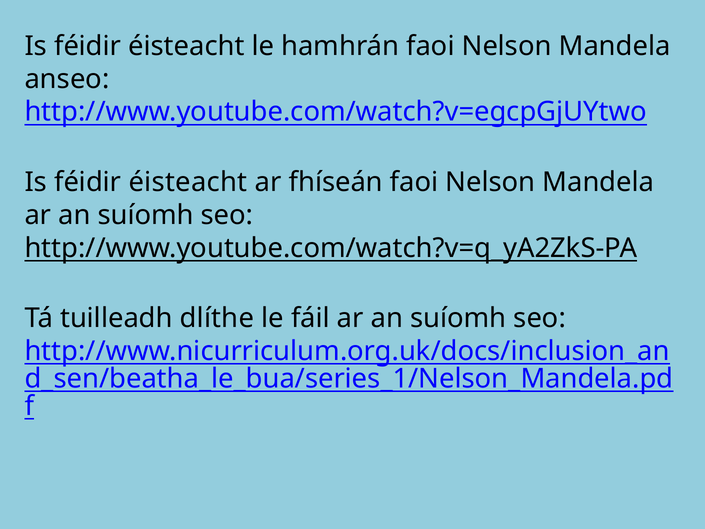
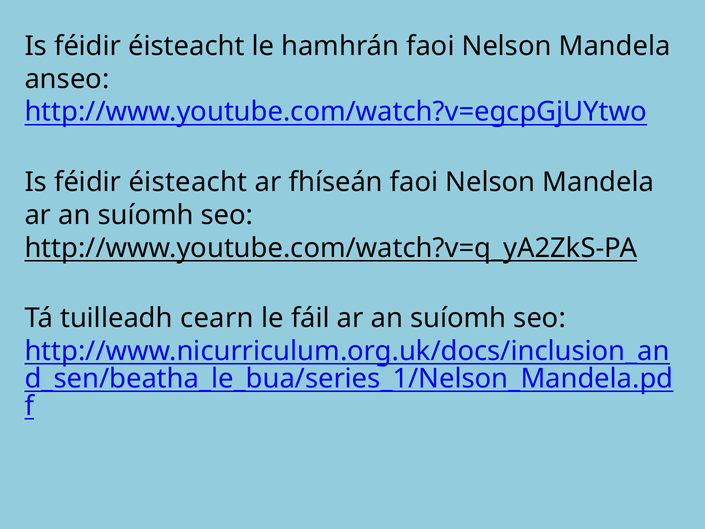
dlíthe: dlíthe -> cearn (217, 318)
